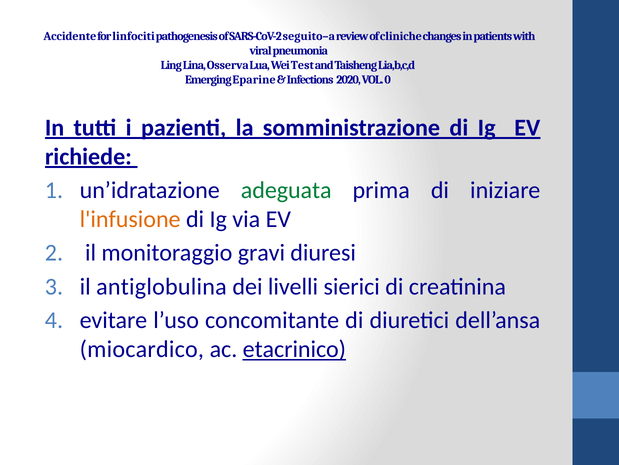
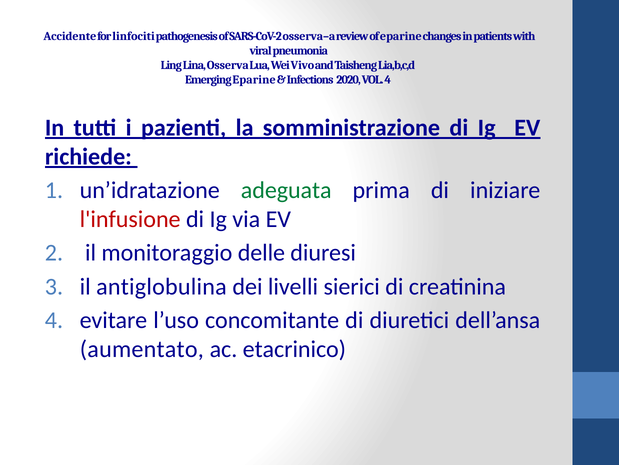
seguito–a: seguito–a -> osserva–a (309, 36)
of cliniche: cliniche -> eparine (401, 36)
Test: Test -> Vivo (302, 65)
VOL 0: 0 -> 4 (388, 80)
l'infusione colour: orange -> red (130, 219)
gravi: gravi -> delle (261, 252)
miocardico: miocardico -> aumentato (142, 349)
etacrinico underline: present -> none (294, 349)
